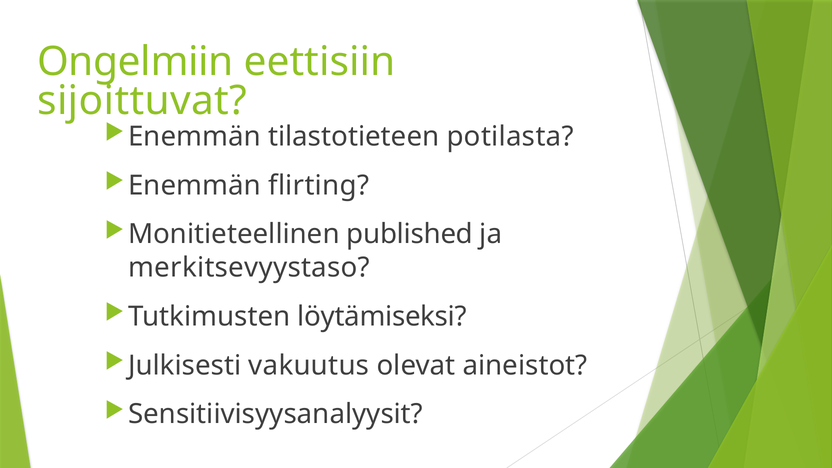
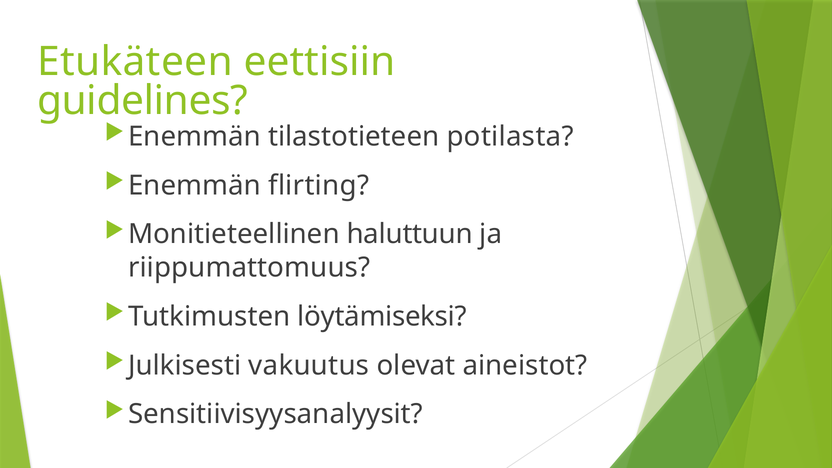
Ongelmiin: Ongelmiin -> Etukäteen (135, 62)
sijoittuvat: sijoittuvat -> guidelines (143, 101)
published: published -> haluttuun (410, 234)
merkitsevyystaso: merkitsevyystaso -> riippumattomuus (249, 268)
